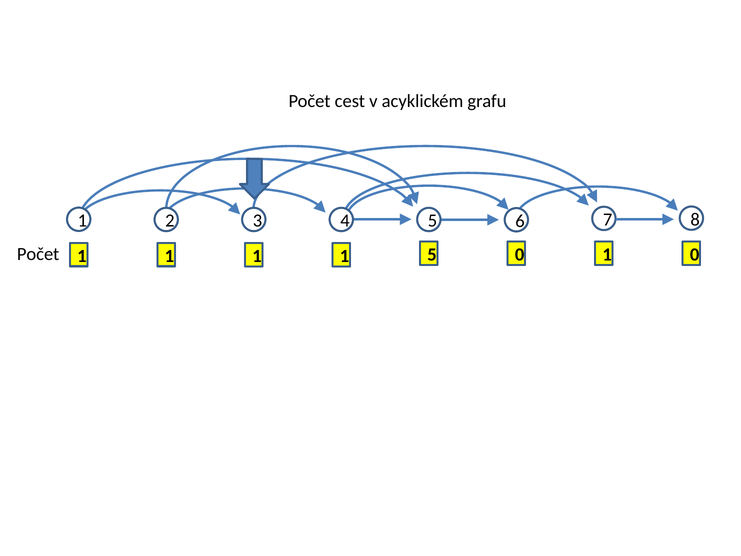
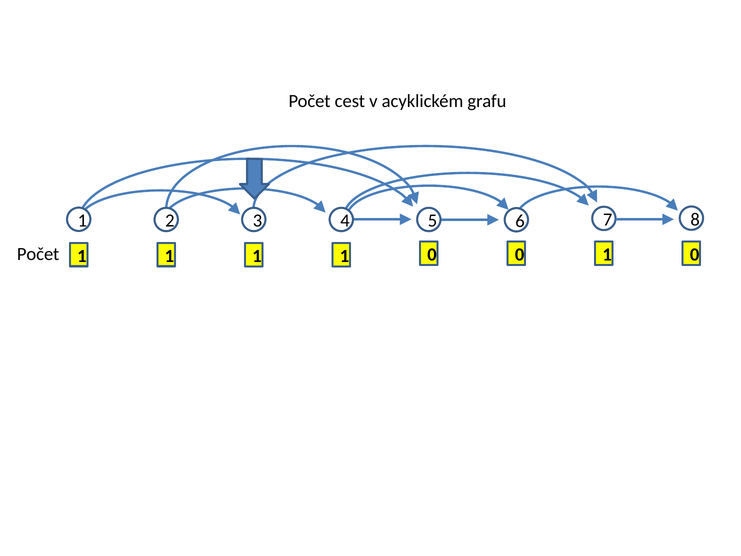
1 1 5: 5 -> 0 (432, 254)
